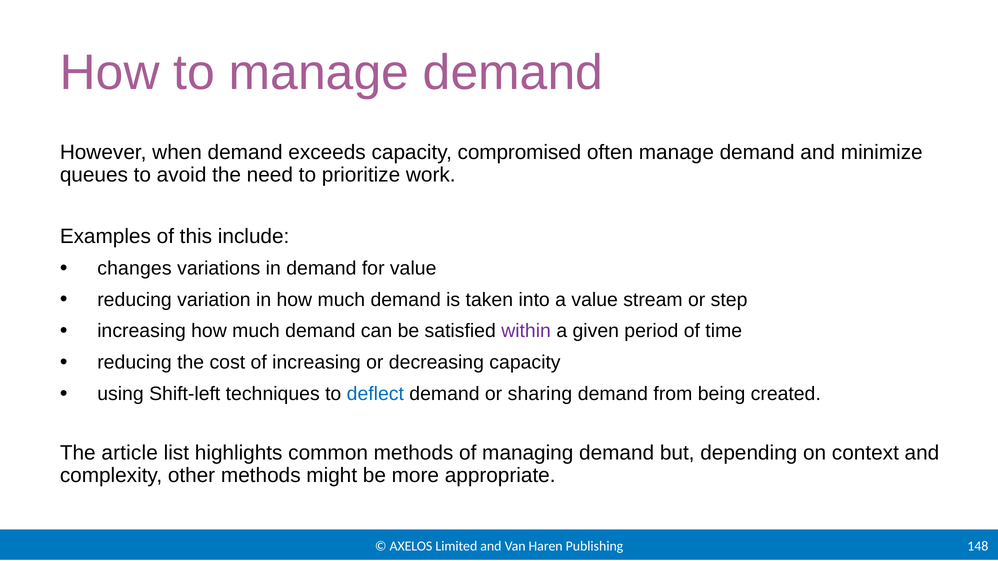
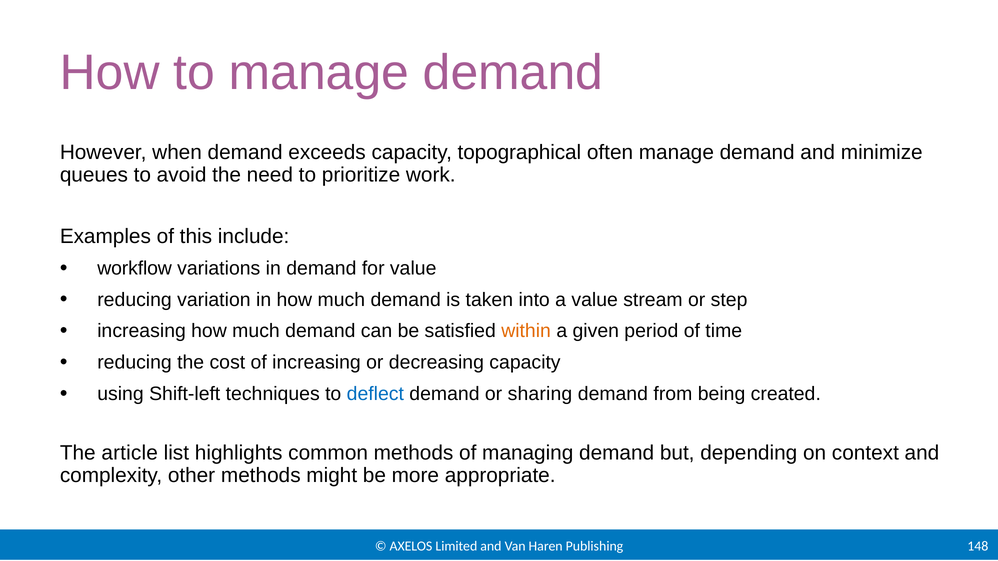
compromised: compromised -> topographical (519, 153)
changes: changes -> workflow (135, 268)
within colour: purple -> orange (526, 331)
